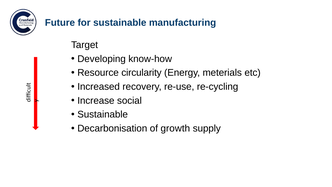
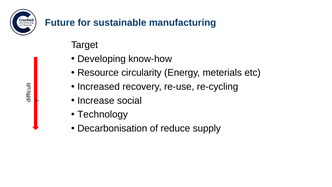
Sustainable: Sustainable -> Technology (103, 114)
growth: growth -> reduce (175, 128)
